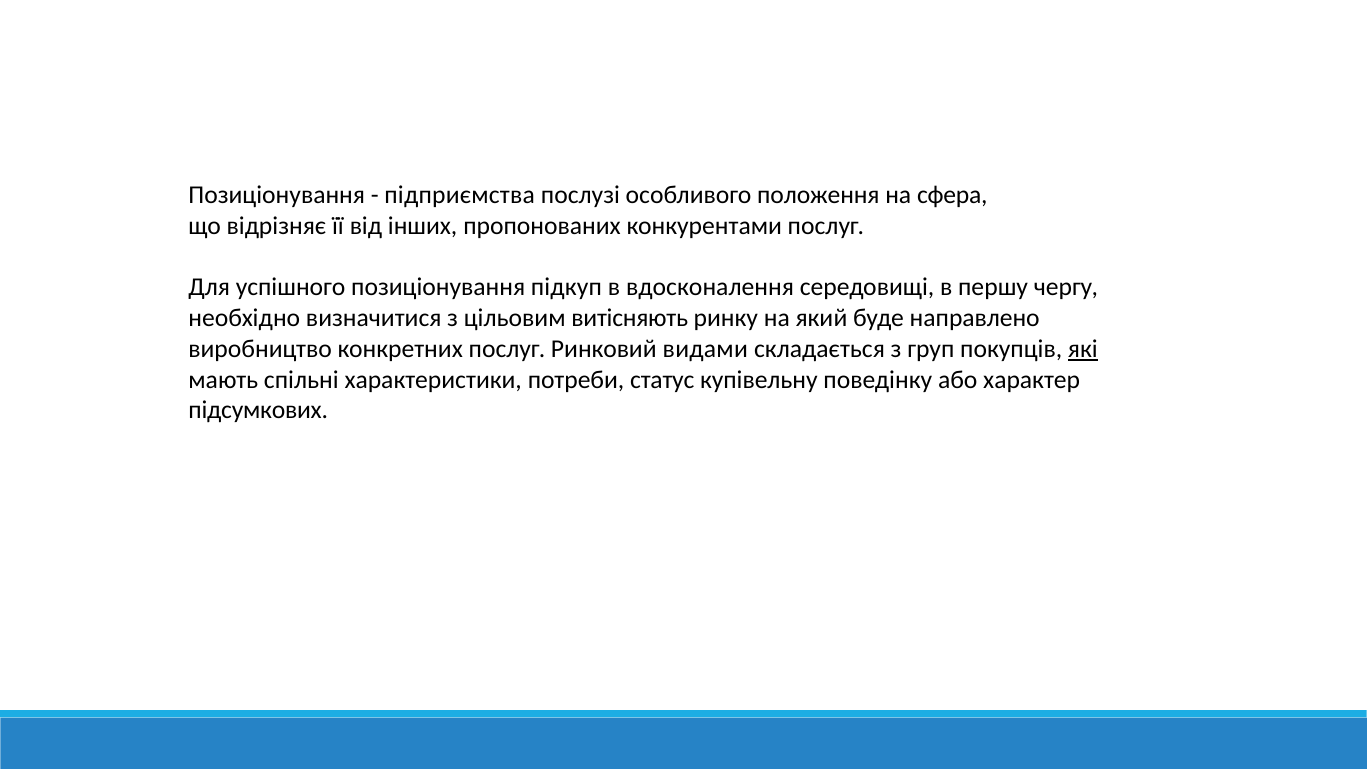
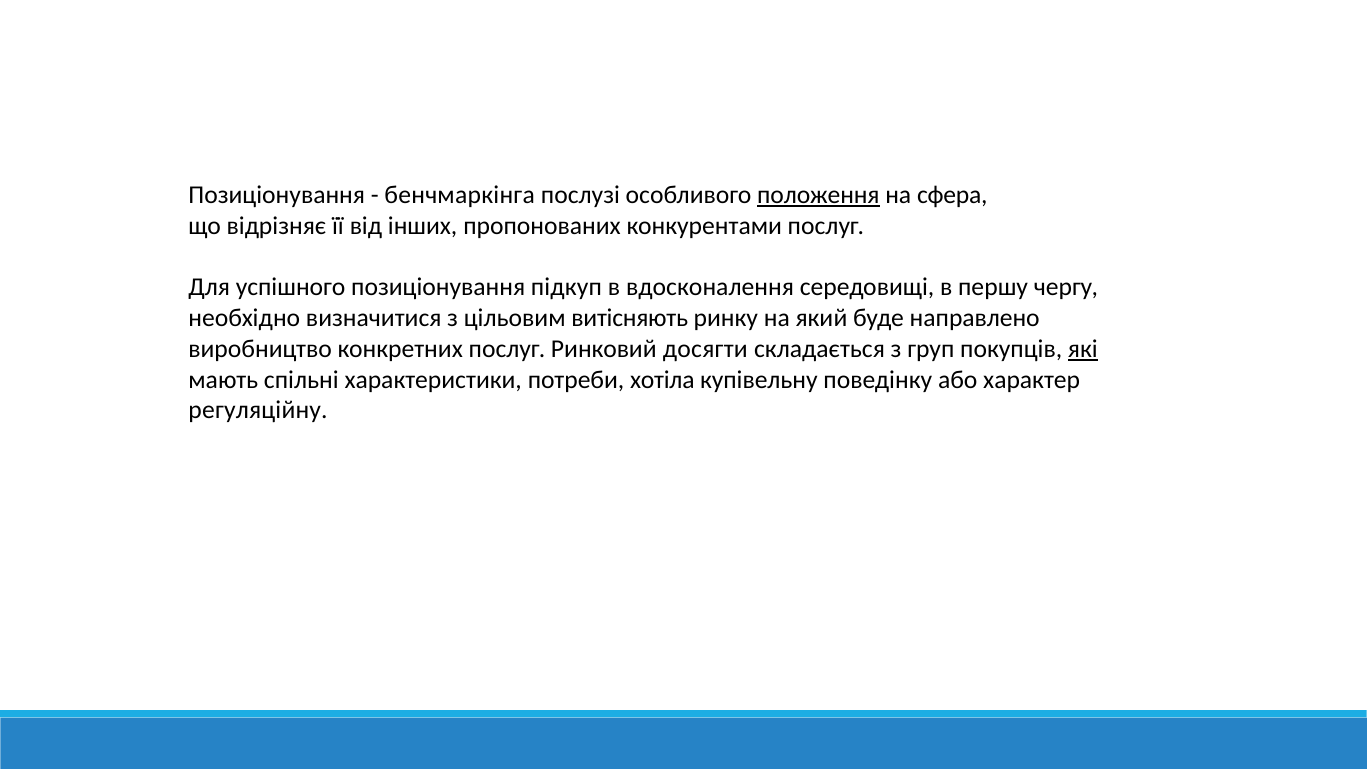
підприємства: підприємства -> бенчмаркінга (460, 195)
положення underline: none -> present (818, 195)
видами: видами -> досягти (705, 349)
статус: статус -> хотіла (662, 380)
підсумкових: підсумкових -> регуляційну (258, 410)
